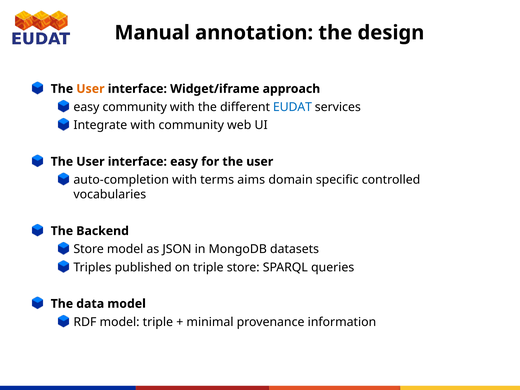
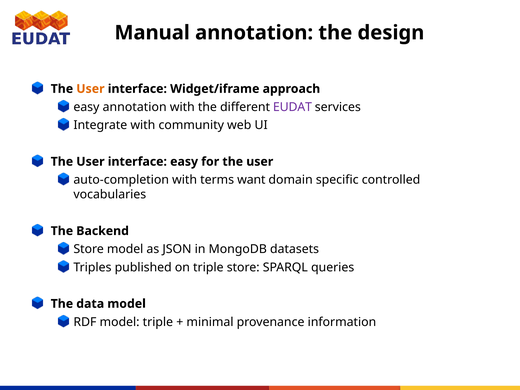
easy community: community -> annotation (135, 107)
EUDAT colour: blue -> purple (292, 107)
aims: aims -> want (251, 180)
